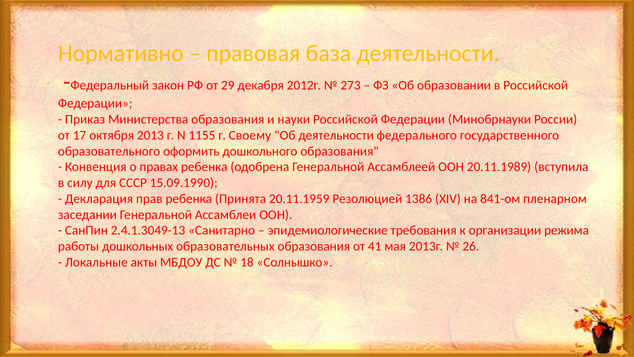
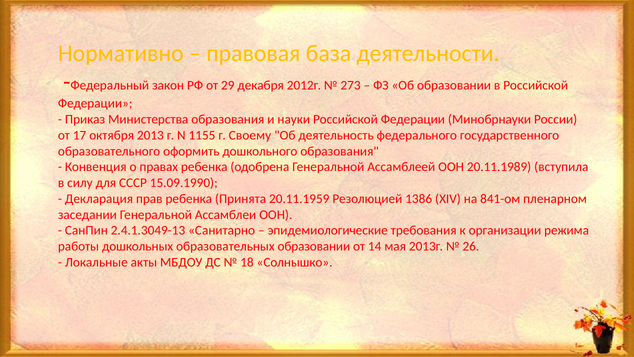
Об деятельности: деятельности -> деятельность (336, 135)
образовательных образования: образования -> образовании (314, 246)
41: 41 -> 14 (375, 246)
